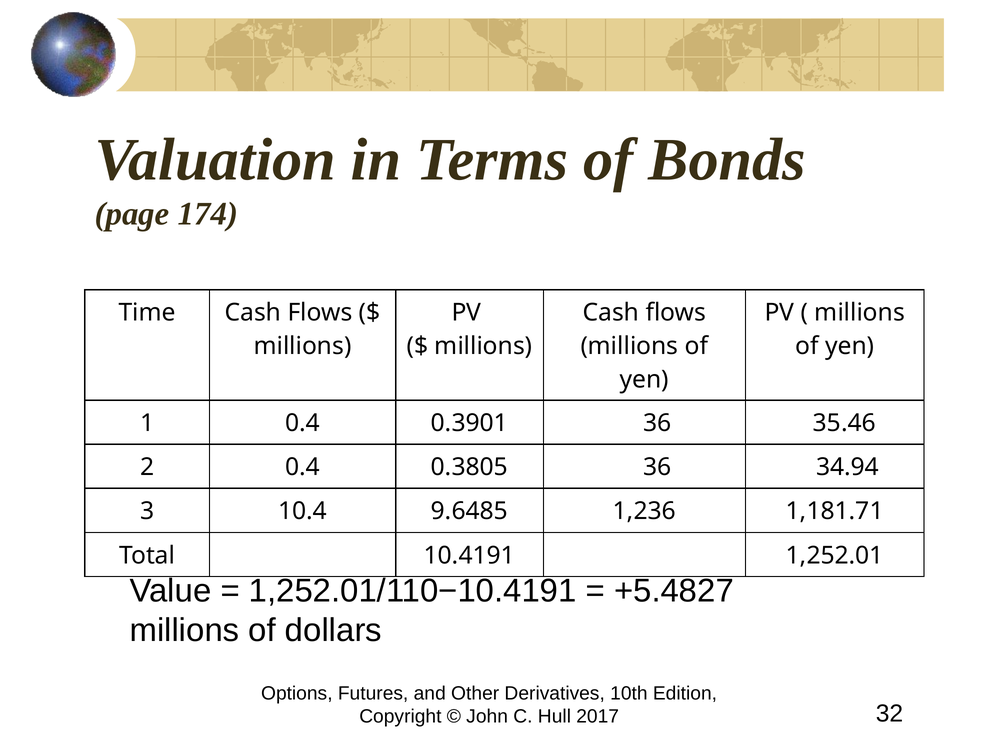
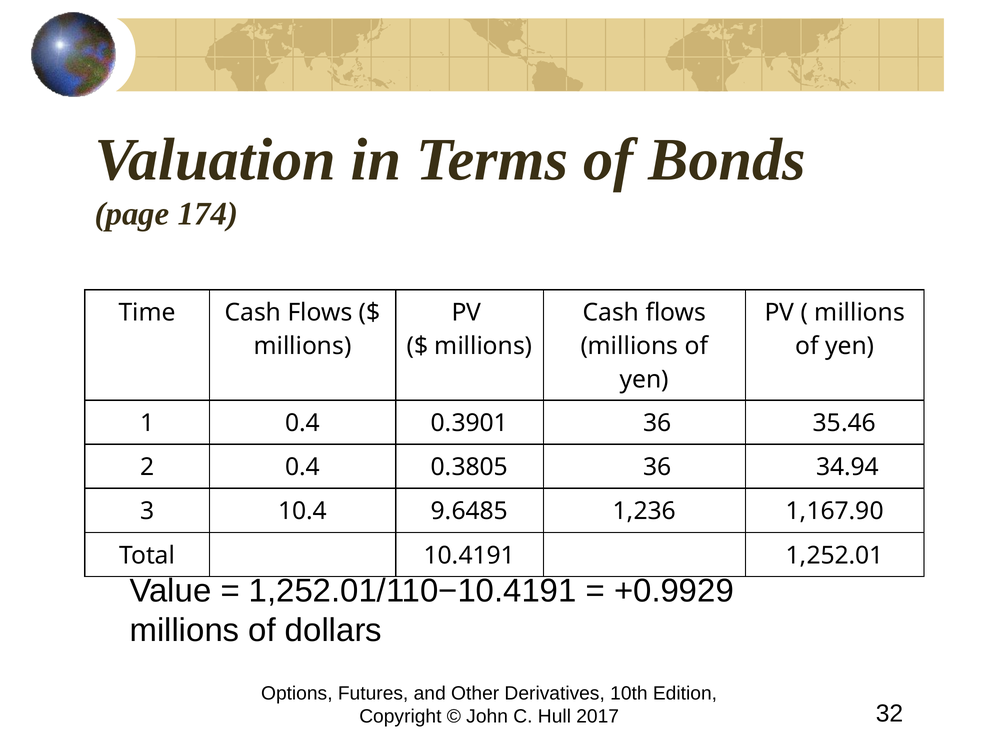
1,181.71: 1,181.71 -> 1,167.90 (835, 512)
+5.4827: +5.4827 -> +0.9929 (674, 591)
